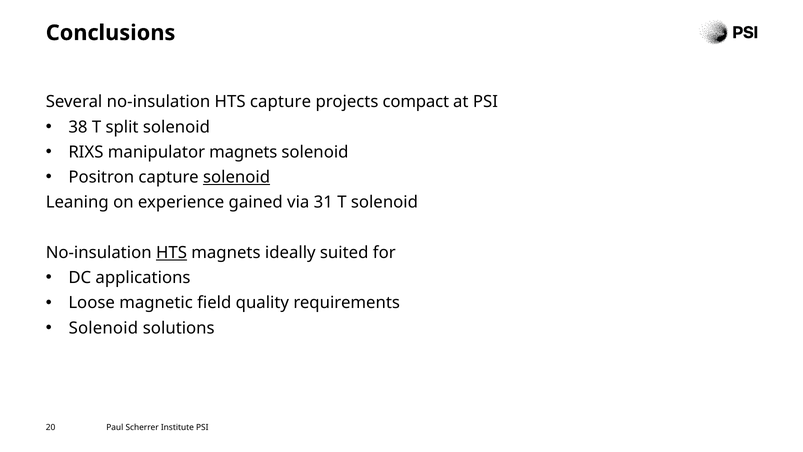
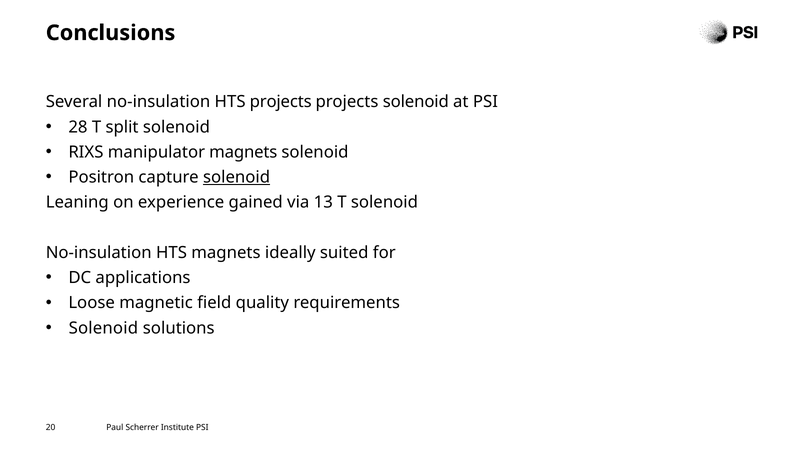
HTS capture: capture -> projects (281, 102)
projects compact: compact -> solenoid (416, 102)
38: 38 -> 28 (78, 127)
31: 31 -> 13 (323, 202)
HTS underline: present -> none (172, 253)
